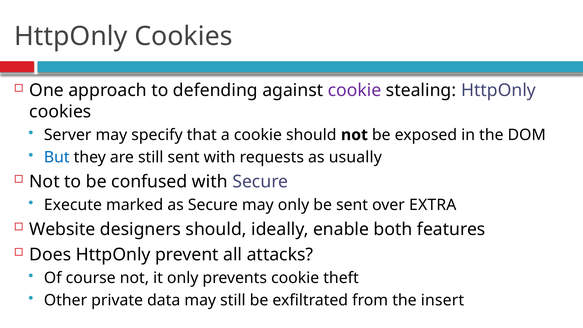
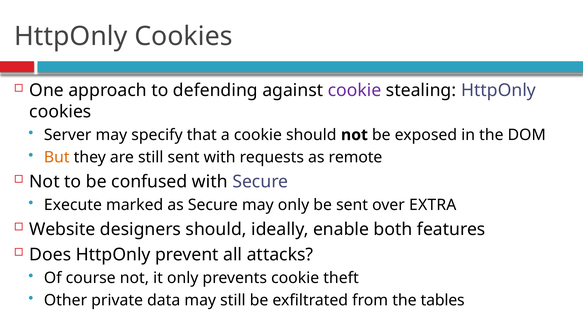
But colour: blue -> orange (57, 157)
usually: usually -> remote (355, 157)
insert: insert -> tables (443, 300)
